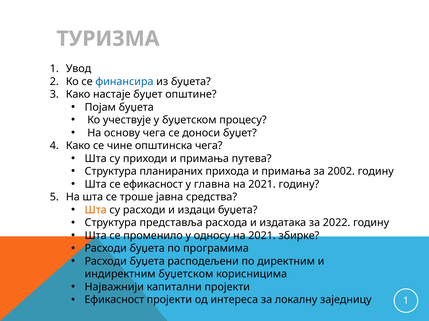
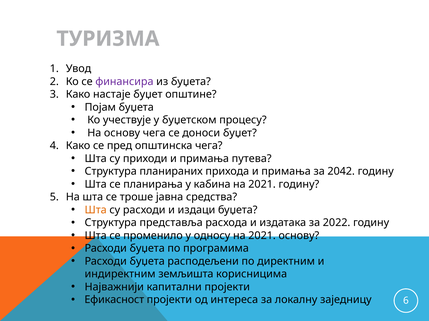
финансира colour: blue -> purple (124, 82)
чине: чине -> пред (120, 146)
2002: 2002 -> 2042 (341, 172)
се ефикасност: ефикасност -> планирања (153, 185)
главна: главна -> кабина (212, 185)
2021 збирке: збирке -> основу (299, 236)
индиректним буџетском: буџетском -> земљишта (186, 275)
заједницу 1: 1 -> 6 (406, 301)
